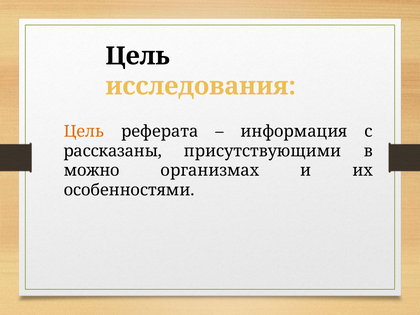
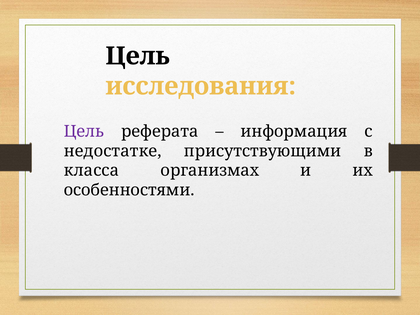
Цель colour: orange -> purple (84, 131)
рассказаны: рассказаны -> недостатке (113, 151)
можно: можно -> класса (92, 171)
